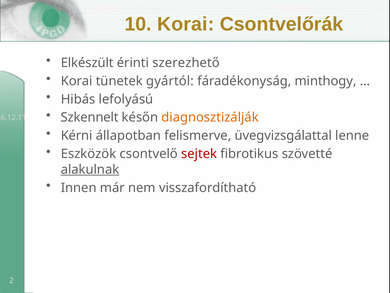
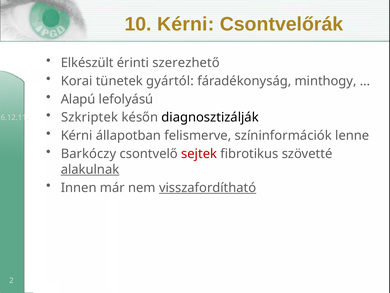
10 Korai: Korai -> Kérni (186, 24)
Hibás: Hibás -> Alapú (78, 99)
Szkennelt: Szkennelt -> Szkriptek (89, 117)
diagnosztizálják colour: orange -> black (210, 117)
üvegvizsgálattal: üvegvizsgálattal -> színinformációk (283, 135)
Eszközök: Eszközök -> Barkóczy (88, 154)
visszafordítható underline: none -> present (208, 187)
